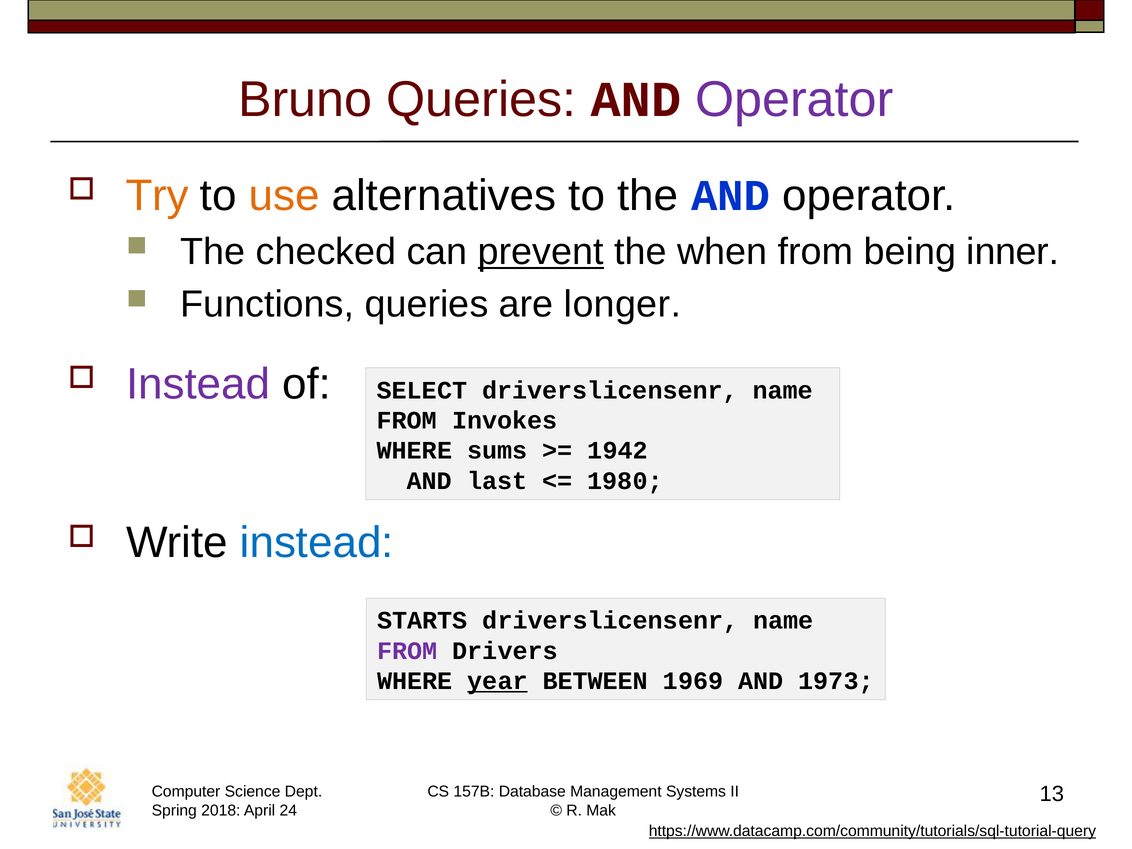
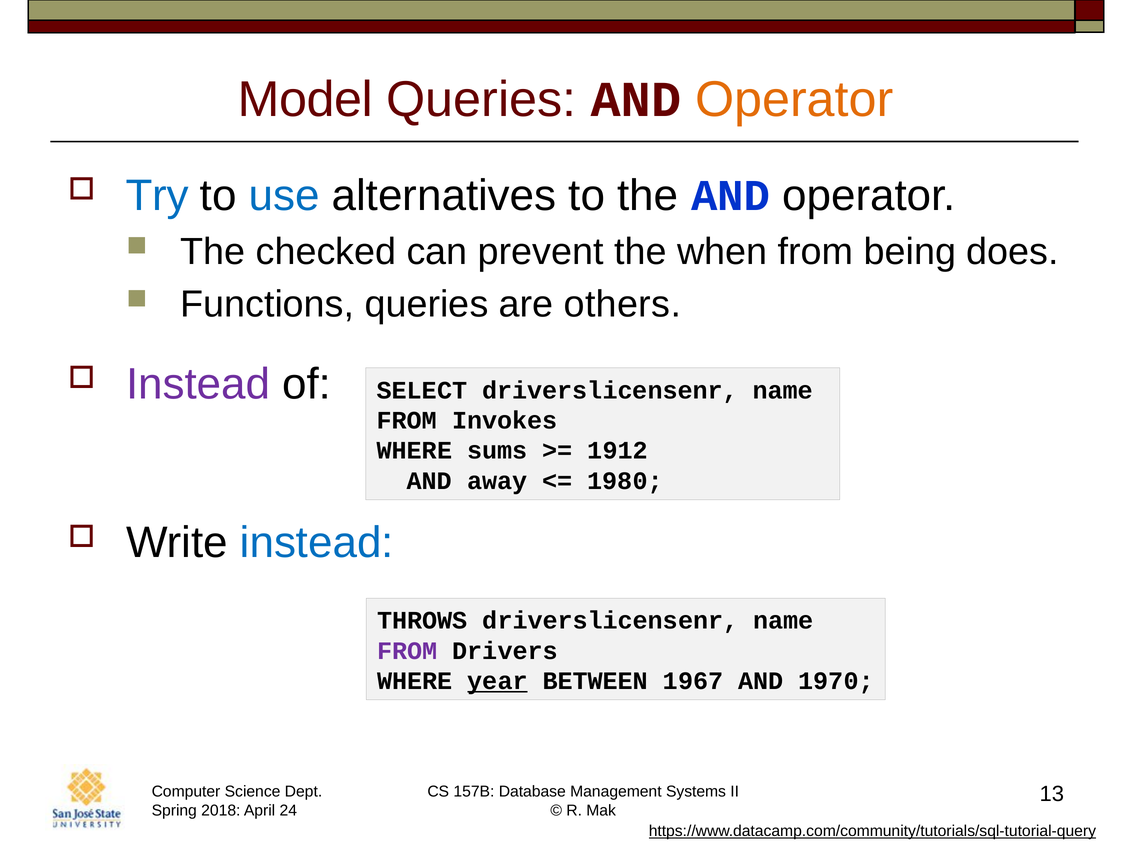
Bruno: Bruno -> Model (305, 100)
Operator colour: purple -> orange (794, 100)
Try colour: orange -> blue (157, 196)
use colour: orange -> blue (284, 196)
prevent underline: present -> none (541, 252)
inner: inner -> does (1013, 252)
longer: longer -> others (622, 305)
1942: 1942 -> 1912 (618, 451)
last: last -> away (497, 481)
STARTS: STARTS -> THROWS (422, 621)
1969: 1969 -> 1967 (693, 681)
1973: 1973 -> 1970 (836, 681)
